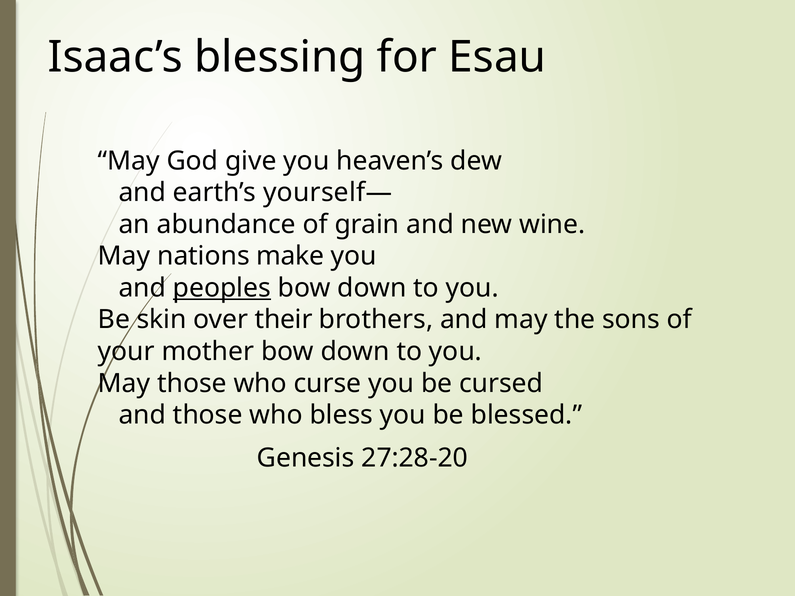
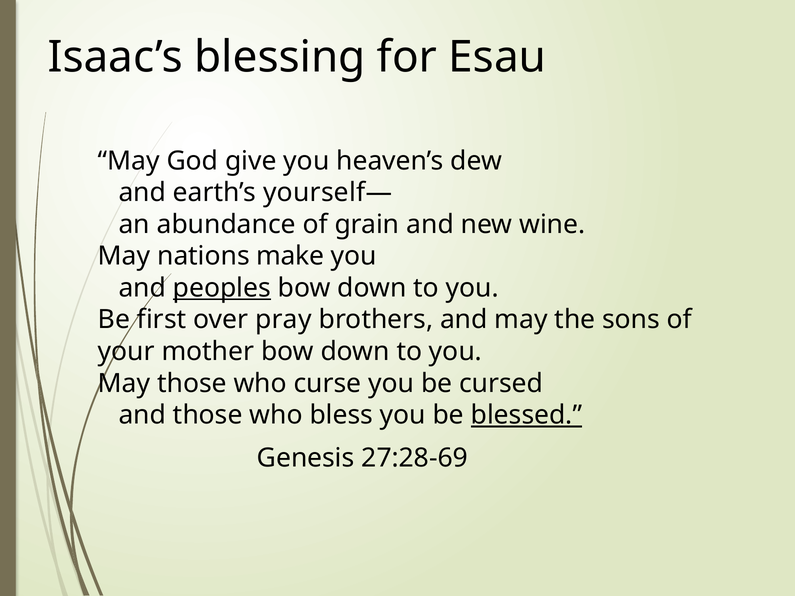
skin: skin -> first (162, 320)
their: their -> pray (283, 320)
blessed underline: none -> present (526, 415)
27:28-20: 27:28-20 -> 27:28-69 (415, 458)
